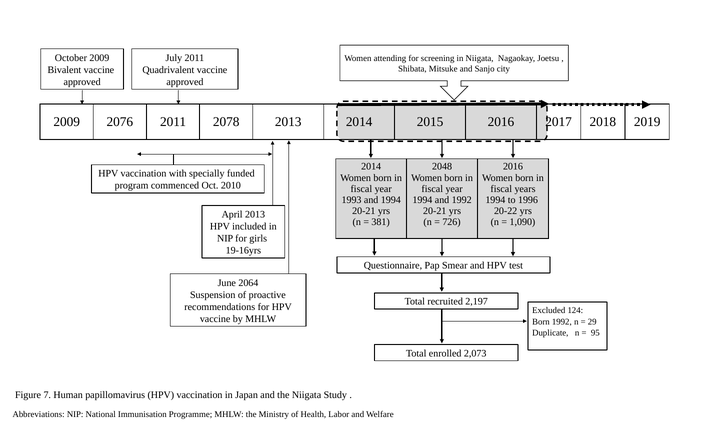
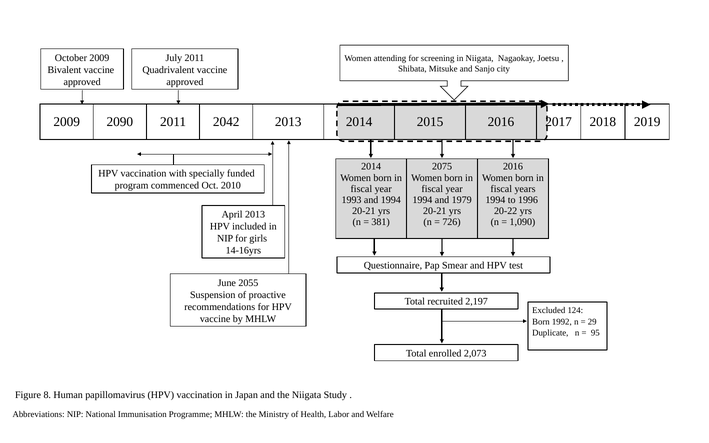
2076: 2076 -> 2090 (120, 122)
2078: 2078 -> 2042 (226, 122)
2048: 2048 -> 2075 (442, 167)
and 1992: 1992 -> 1979 (462, 200)
19-16yrs: 19-16yrs -> 14-16yrs (243, 250)
2064: 2064 -> 2055 (248, 283)
7: 7 -> 8 (47, 395)
